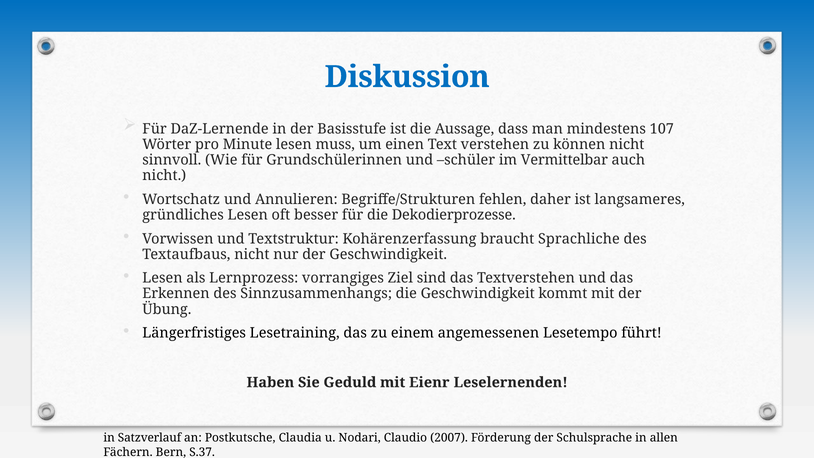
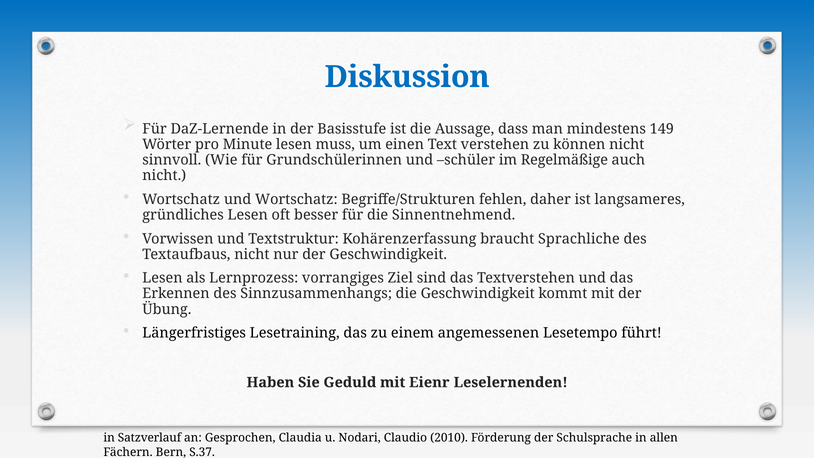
107: 107 -> 149 (662, 129)
Vermittelbar: Vermittelbar -> Regelmäßige (564, 160)
und Annulieren: Annulieren -> Wortschatz (296, 199)
Dekodierprozesse: Dekodierprozesse -> Sinnentnehmend (454, 215)
Postkutsche: Postkutsche -> Gesprochen (240, 438)
2007: 2007 -> 2010 (449, 438)
